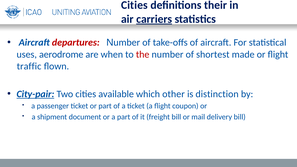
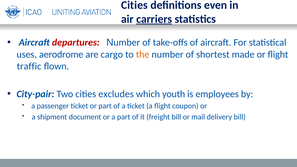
their: their -> even (216, 5)
when: when -> cargo (112, 54)
the colour: red -> orange (143, 54)
City-pair underline: present -> none (35, 94)
available: available -> excludes (116, 94)
other: other -> youth (174, 94)
distinction: distinction -> employees (217, 94)
